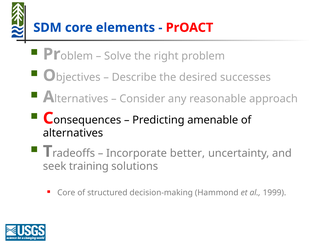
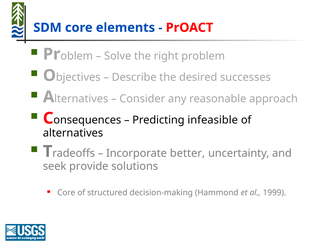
amenable: amenable -> infeasible (213, 120)
training: training -> provide (89, 166)
